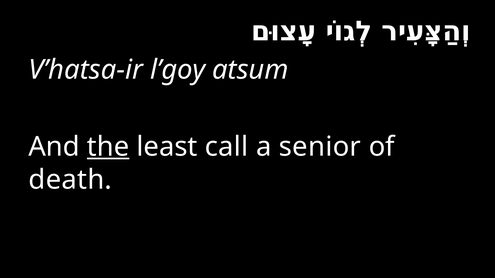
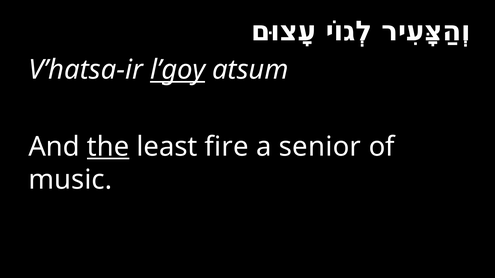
l’goy underline: none -> present (178, 70)
call: call -> fire (227, 147)
death: death -> music (70, 180)
